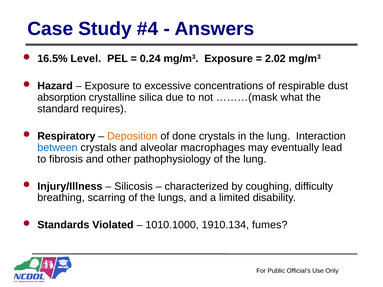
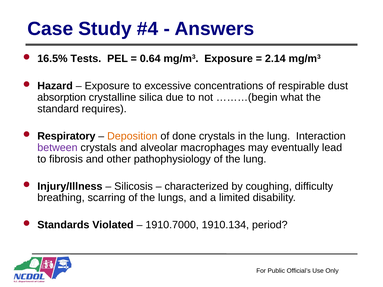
Level: Level -> Tests (86, 59)
0.24: 0.24 -> 0.64 (150, 59)
2.02: 2.02 -> 2.14 (275, 59)
………(mask: ………(mask -> ………(begin (247, 97)
between colour: blue -> purple (57, 148)
1010.1000: 1010.1000 -> 1910.7000 (172, 225)
fumes: fumes -> period (270, 225)
